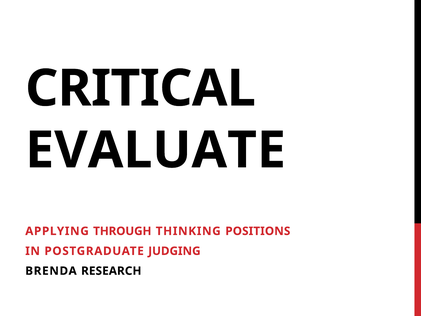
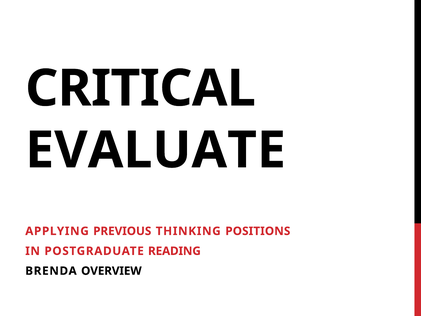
THROUGH: THROUGH -> PREVIOUS (122, 231)
JUDGING: JUDGING -> READING (174, 251)
RESEARCH: RESEARCH -> OVERVIEW (111, 271)
